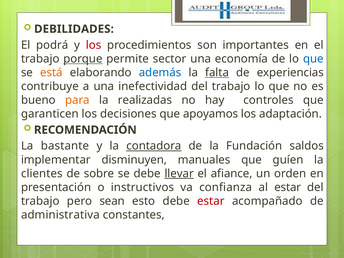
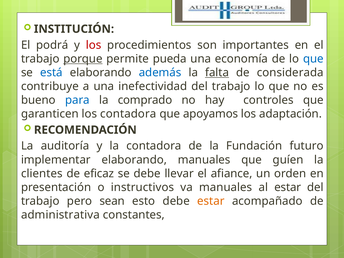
DEBILIDADES: DEBILIDADES -> INSTITUCIÓN (74, 29)
sector: sector -> pueda (170, 59)
está colour: orange -> blue (51, 73)
experiencias: experiencias -> considerada (290, 73)
para colour: orange -> blue (77, 100)
realizadas: realizadas -> comprado (145, 100)
los decisiones: decisiones -> contadora (128, 114)
bastante: bastante -> auditoría (65, 146)
contadora underline: present -> none (154, 146)
saldos: saldos -> futuro (307, 146)
implementar disminuyen: disminuyen -> elaborando (134, 160)
sobre: sobre -> eficaz (99, 173)
llevar underline: present -> none (179, 173)
va confianza: confianza -> manuales (226, 187)
estar colour: red -> orange (211, 201)
